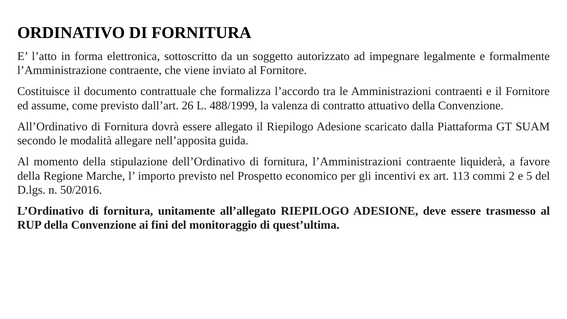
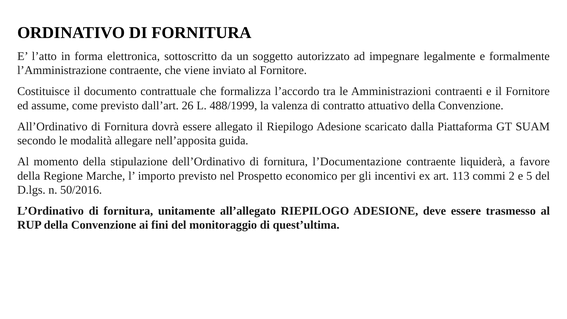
l’Amministrazioni: l’Amministrazioni -> l’Documentazione (357, 162)
